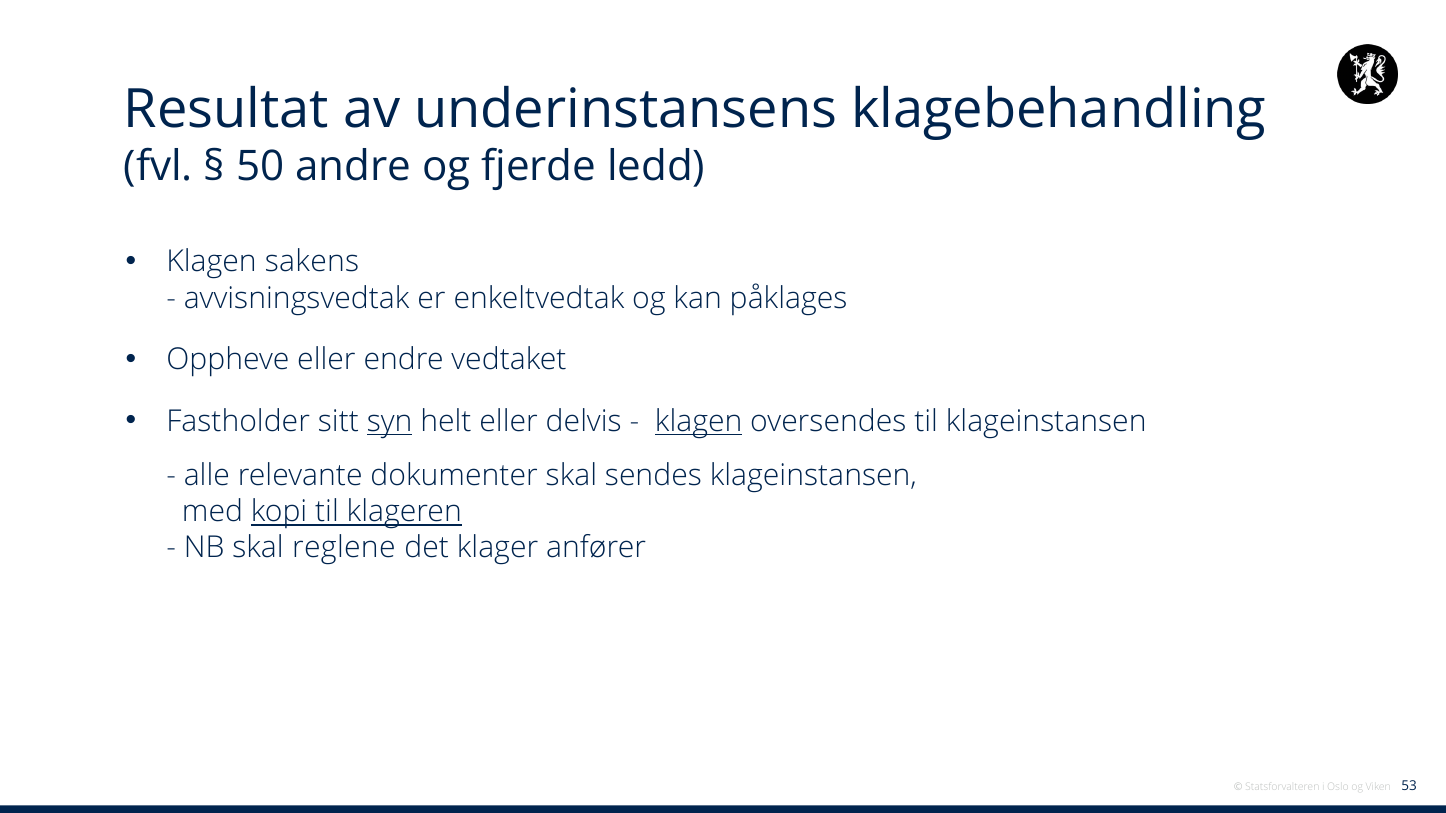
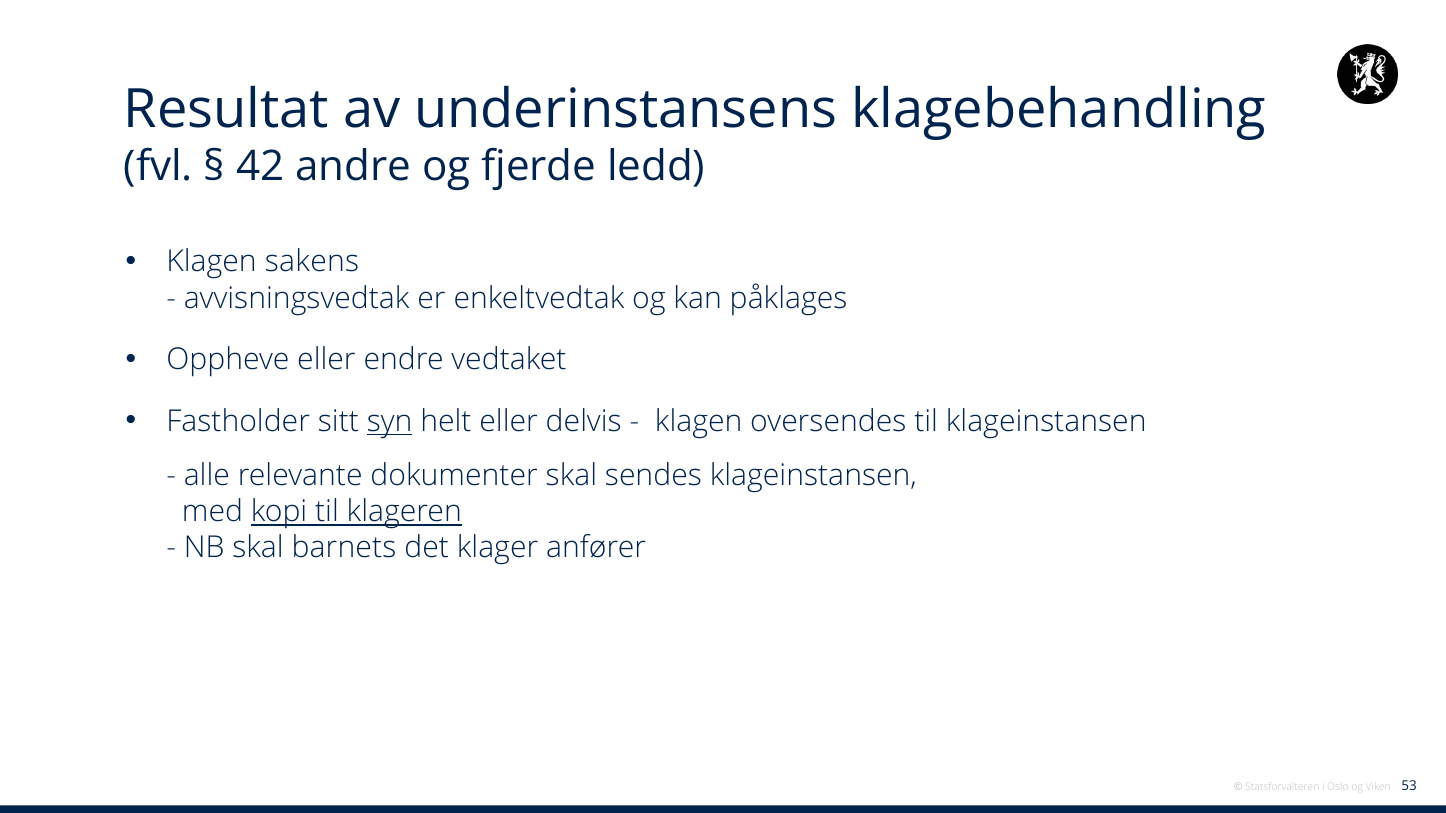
50: 50 -> 42 (261, 166)
klagen underline: present -> none (699, 422)
reglene: reglene -> barnets (344, 548)
